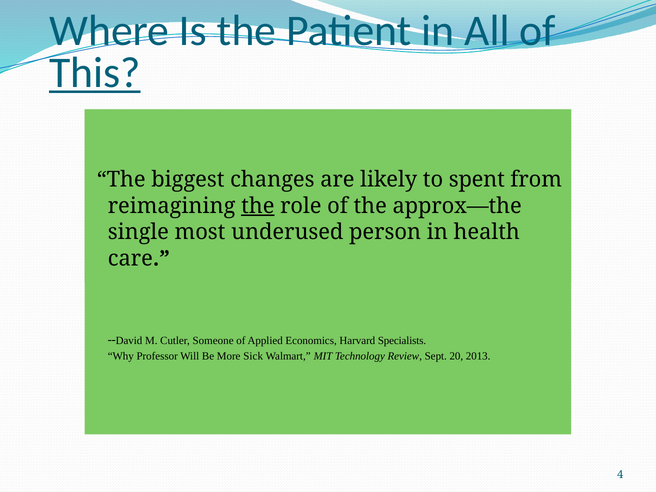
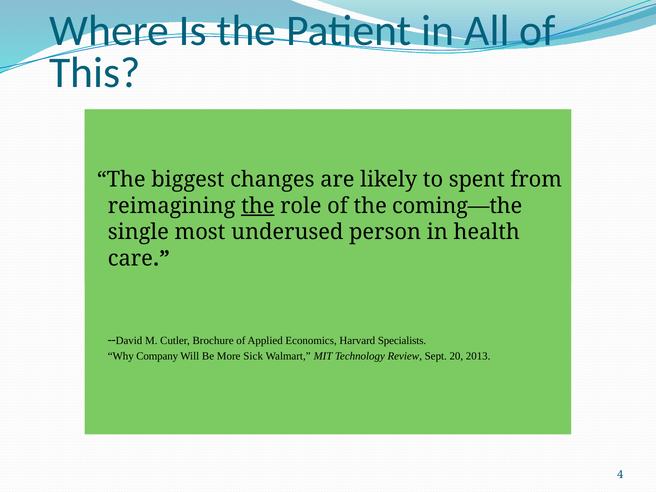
This underline: present -> none (95, 73)
approx—the: approx—the -> coming—the (457, 206)
Someone: Someone -> Brochure (213, 341)
Professor: Professor -> Company (157, 356)
